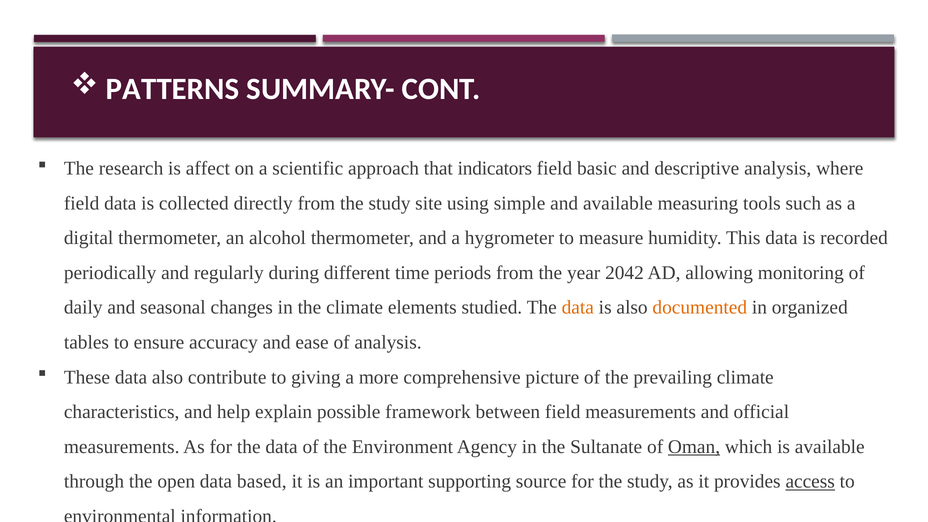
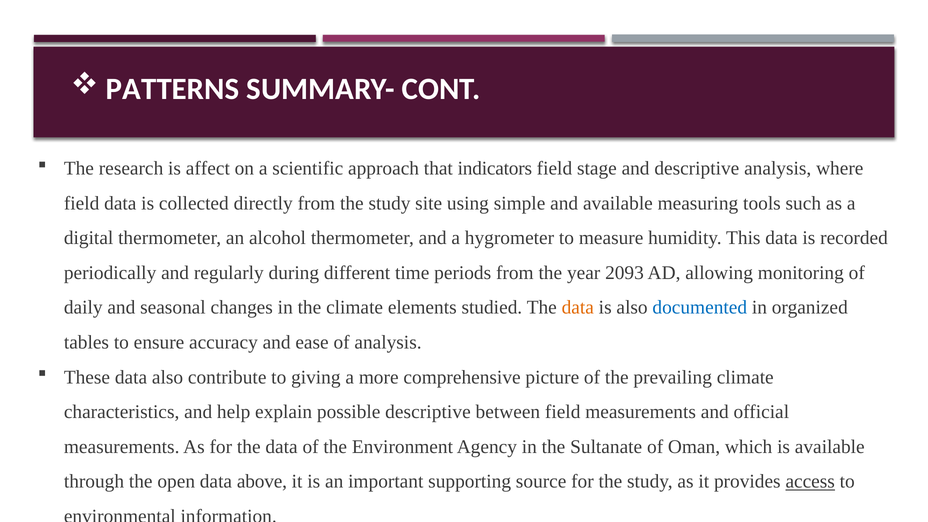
basic: basic -> stage (597, 168)
2042: 2042 -> 2093 (624, 273)
documented colour: orange -> blue (700, 308)
possible framework: framework -> descriptive (428, 412)
Oman underline: present -> none (694, 447)
based: based -> above (262, 482)
